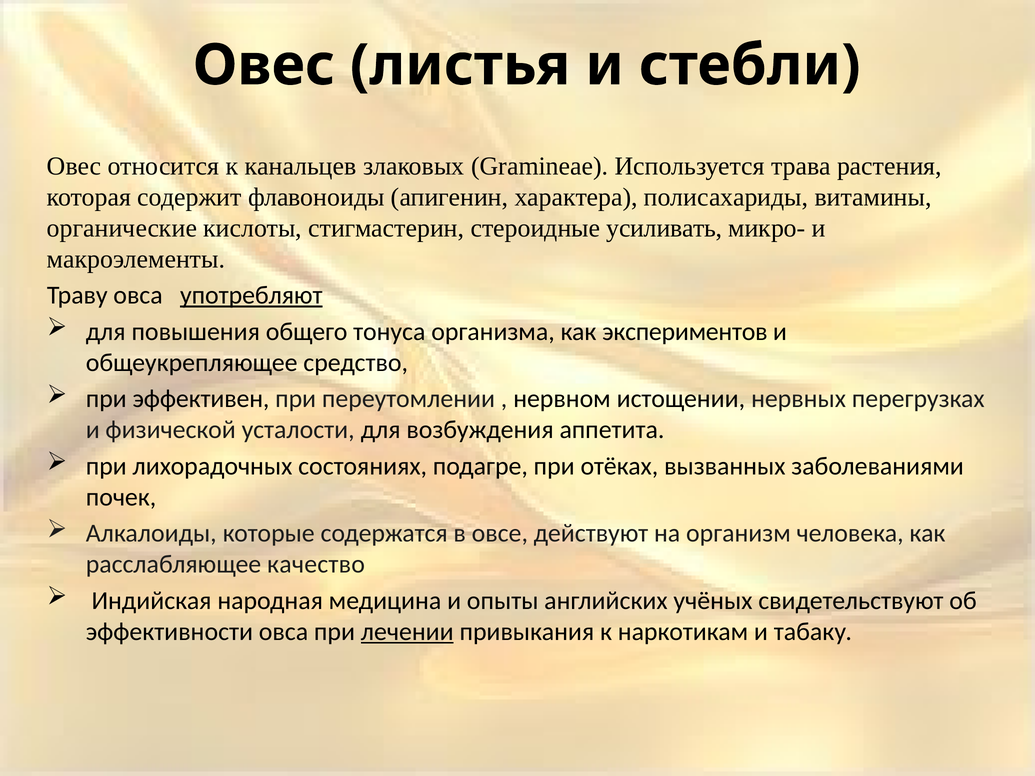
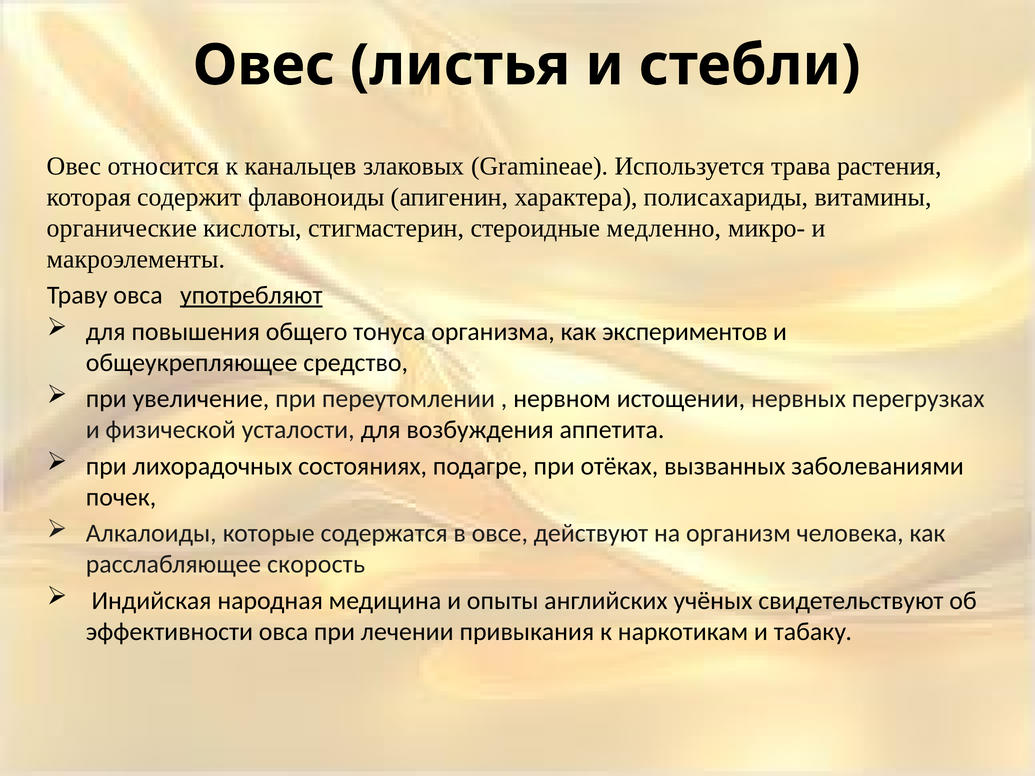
усиливать: усиливать -> медленно (664, 228)
эффективен: эффективен -> увеличение (201, 399)
качество: качество -> скорость (316, 565)
лечении underline: present -> none (407, 632)
